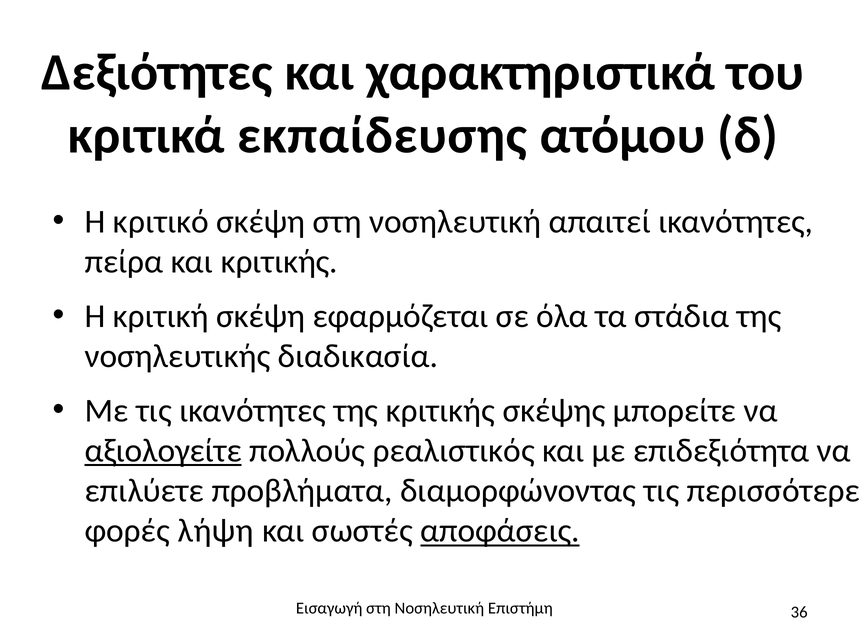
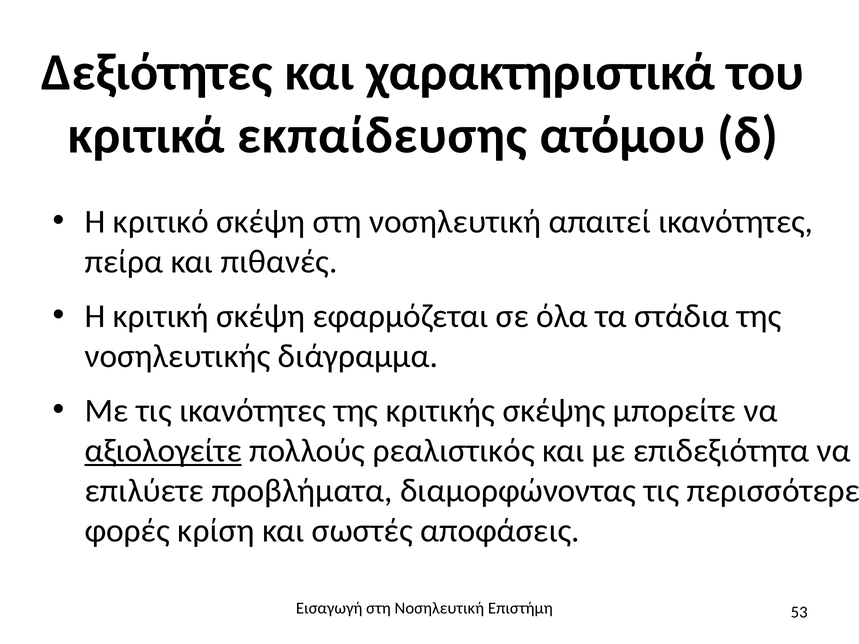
και κριτικής: κριτικής -> πιθανές (279, 262)
διαδικασία: διαδικασία -> διάγραμμα (358, 356)
λήψη: λήψη -> κρίση (216, 531)
αποφάσεις underline: present -> none (500, 531)
36: 36 -> 53 (799, 613)
